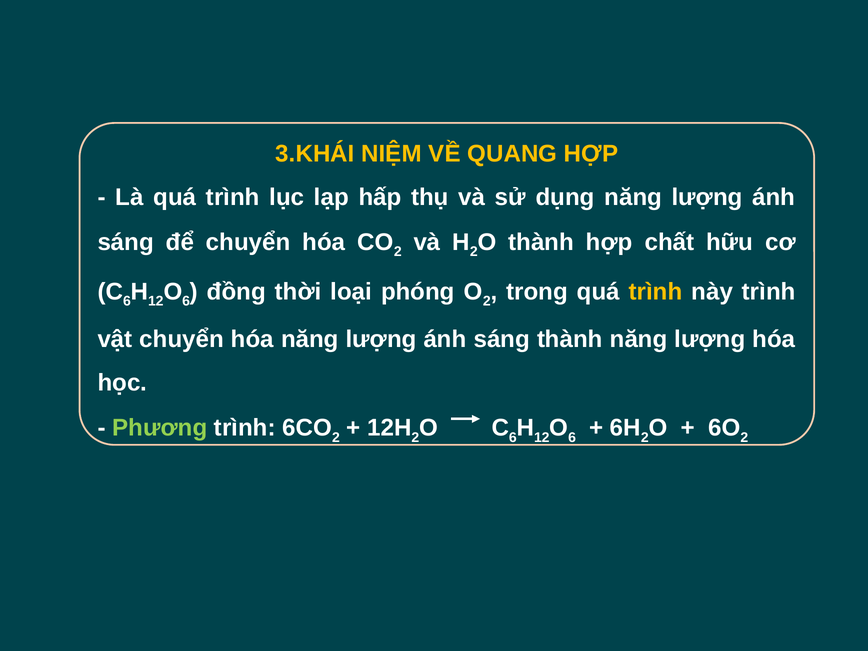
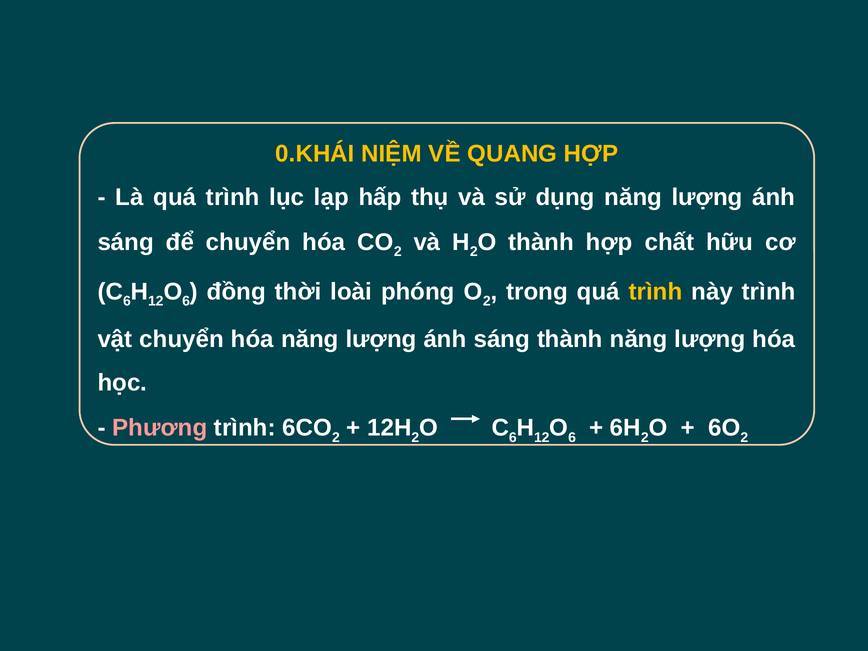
3.KHÁI: 3.KHÁI -> 0.KHÁI (315, 154)
loại: loại -> loài (351, 292)
Phương colour: light green -> pink (160, 428)
